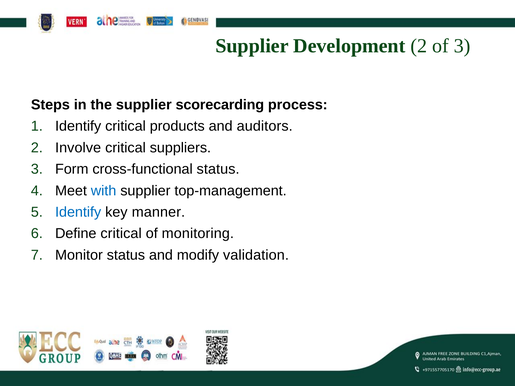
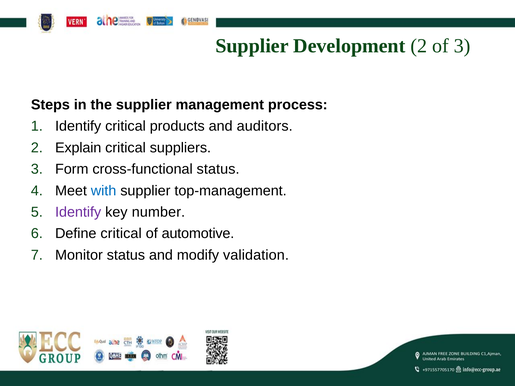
scorecarding: scorecarding -> management (220, 105)
Involve: Involve -> Explain (78, 148)
Identify colour: blue -> purple (78, 212)
manner: manner -> number (158, 212)
monitoring: monitoring -> automotive (198, 234)
